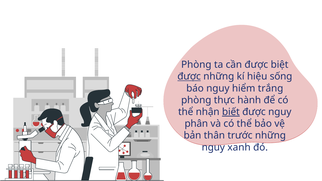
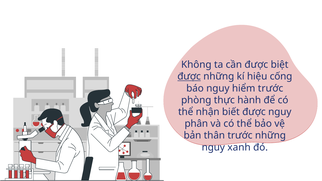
Phòng: Phòng -> Không (196, 65)
sống: sống -> cống (281, 77)
hiểm trắng: trắng -> trước (271, 88)
biết underline: present -> none (231, 112)
